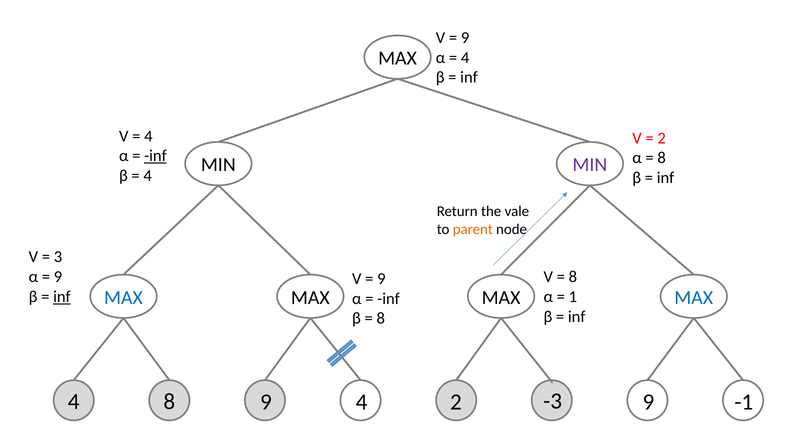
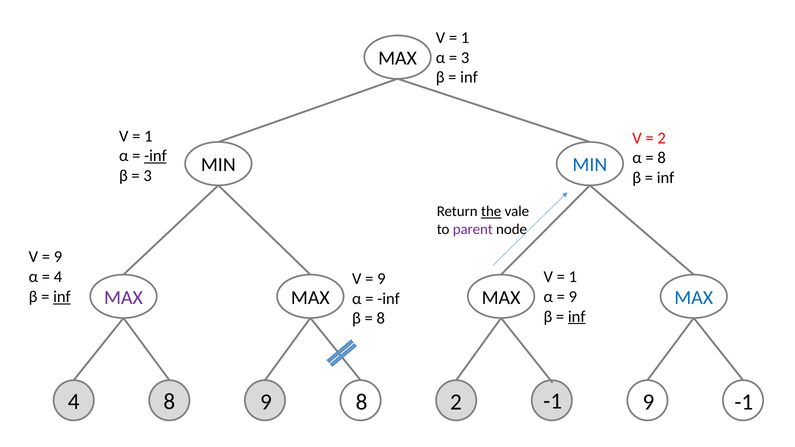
9: 9 -> 1 (465, 38)
4: 4 -> 3 (465, 58)
4: 4 -> 1 (148, 136)
MIN colour: purple -> blue (590, 165)
4: 4 -> 3 (148, 176)
the underline: none -> present (491, 212)
parent colour: orange -> purple (473, 230)
3: 3 -> 9 (58, 257)
9: 9 -> 4 (58, 277)
8: 8 -> 1 (573, 277)
MAX colour: blue -> purple (123, 298)
1: 1 -> 9 (573, 297)
inf underline: none -> present (577, 317)
9 4: 4 -> 8 (362, 402)
2 -3: -3 -> -1 (553, 401)
